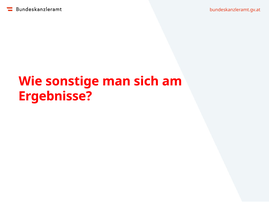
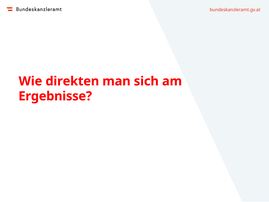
sonstige: sonstige -> direkten (72, 81)
